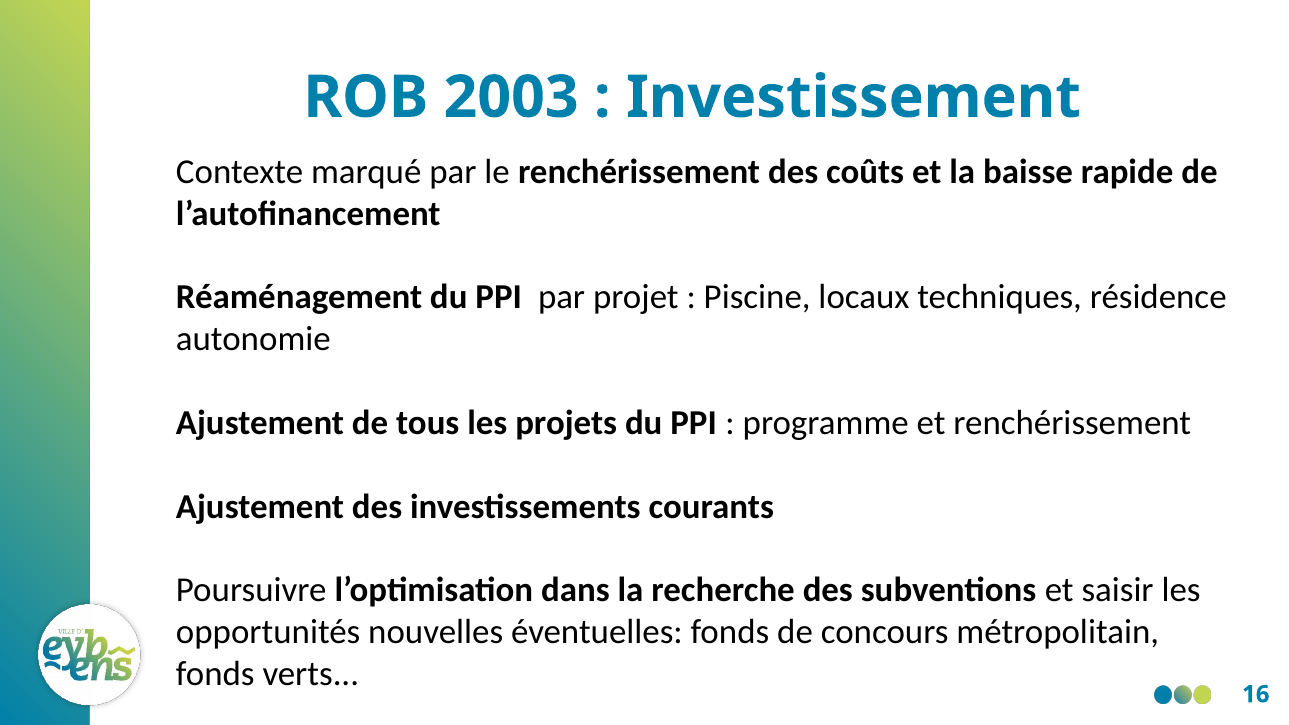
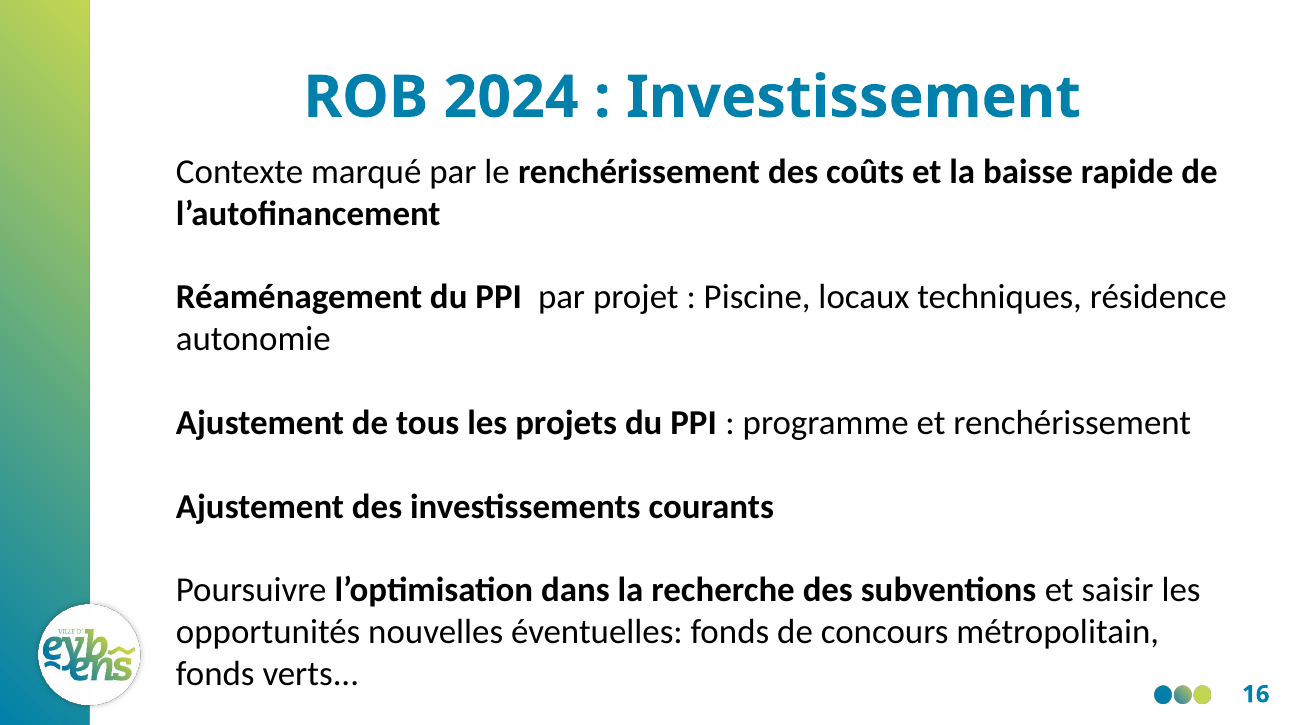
2003: 2003 -> 2024 (511, 97)
